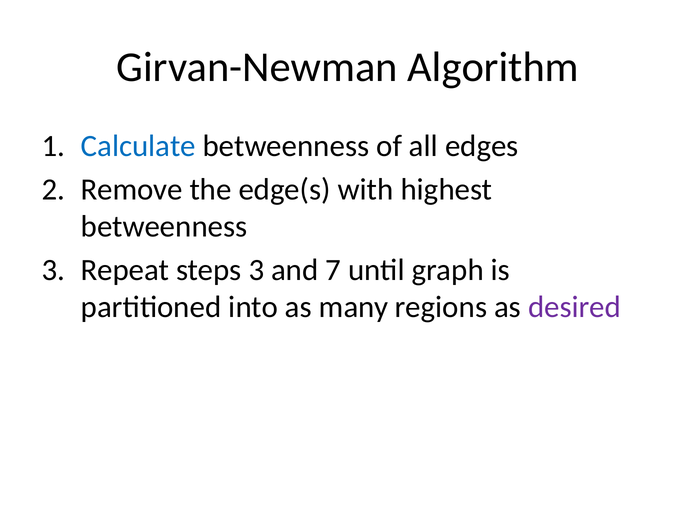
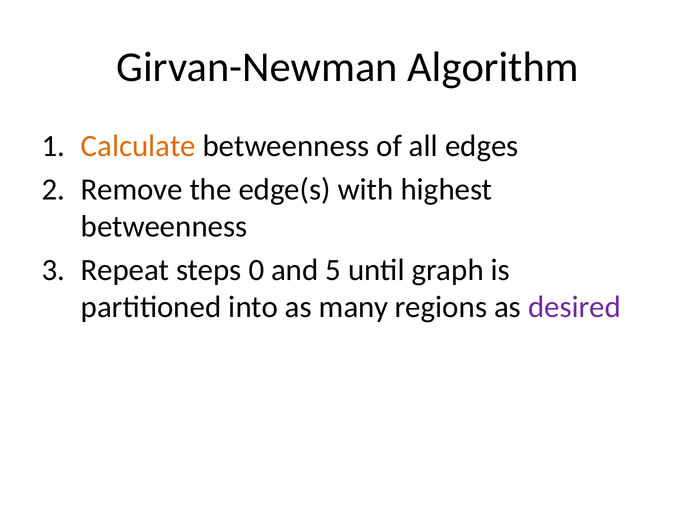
Calculate colour: blue -> orange (138, 146)
steps 3: 3 -> 0 (256, 270)
7: 7 -> 5 (333, 270)
